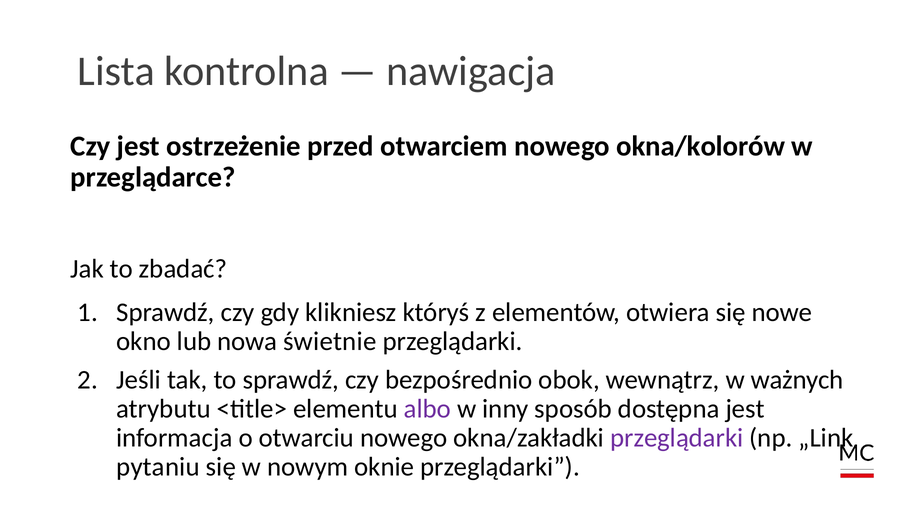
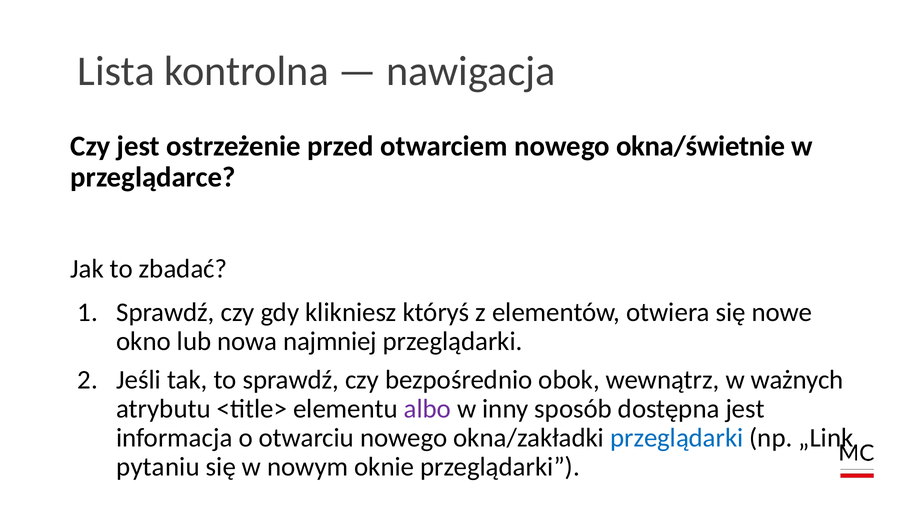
okna/kolorów: okna/kolorów -> okna/świetnie (701, 146)
świetnie: świetnie -> najmniej (330, 341)
przeglądarki colour: purple -> blue (677, 438)
